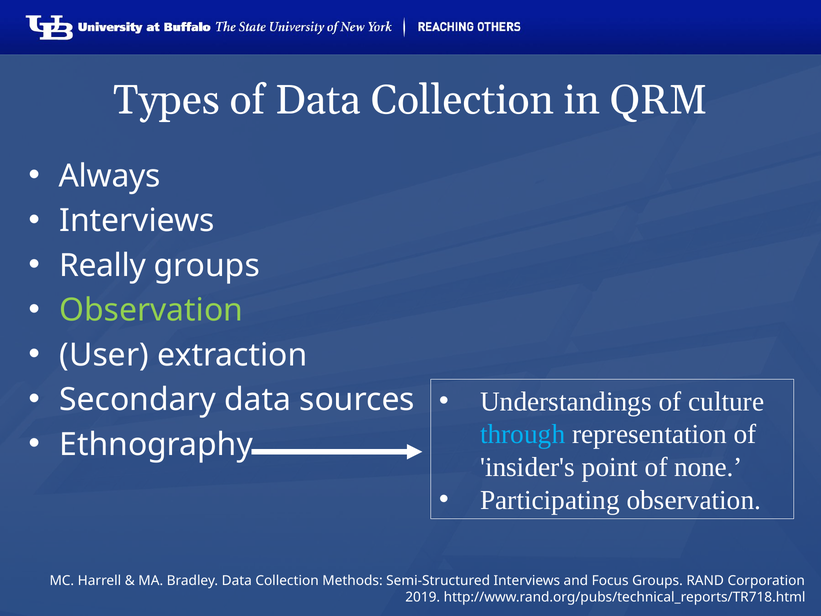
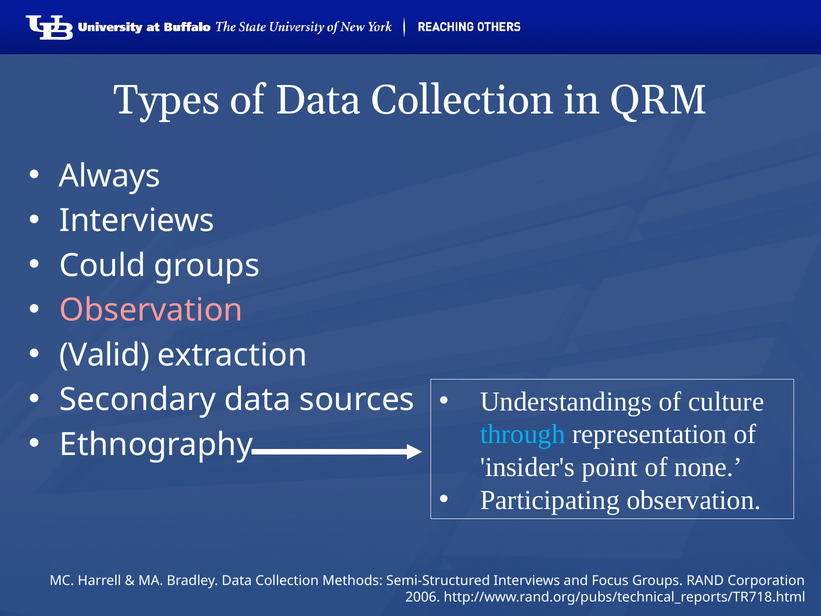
Really: Really -> Could (103, 265)
Observation colour: light green -> pink (151, 310)
User: User -> Valid (104, 355)
2019: 2019 -> 2006 (423, 597)
